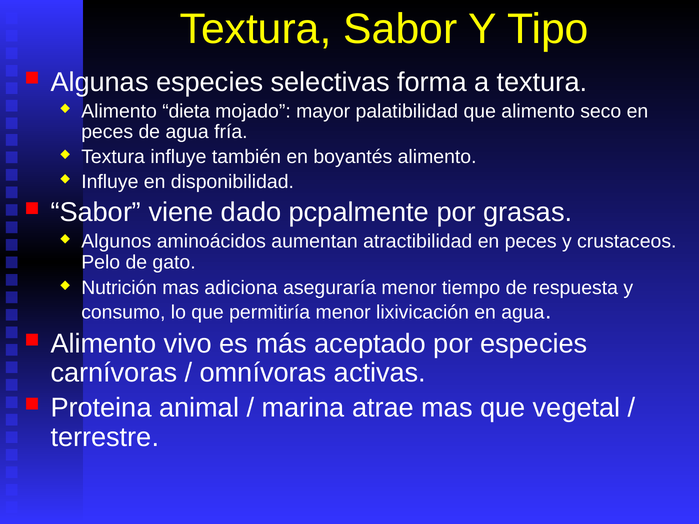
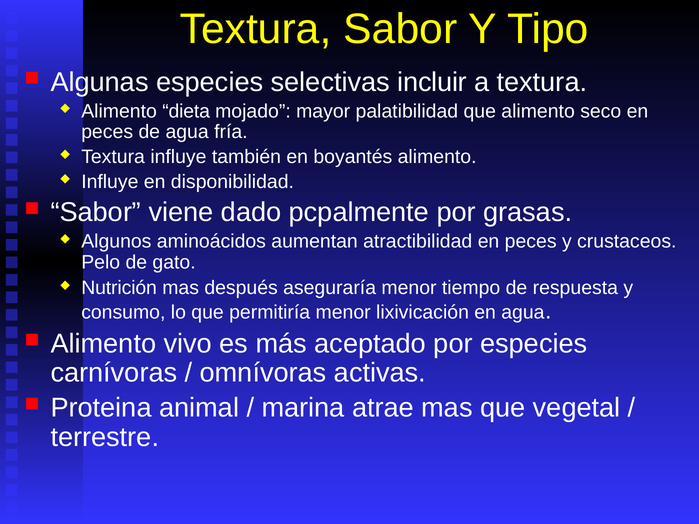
forma: forma -> incluir (432, 82)
adiciona: adiciona -> después (241, 288)
